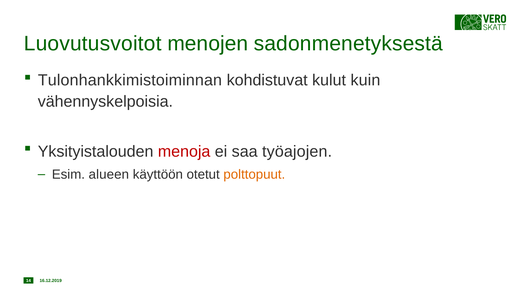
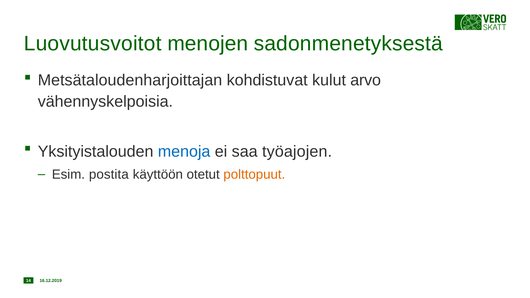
Tulonhankkimistoiminnan: Tulonhankkimistoiminnan -> Metsätaloudenharjoittajan (130, 80)
kuin: kuin -> arvo (366, 80)
menoja colour: red -> blue (184, 152)
alueen: alueen -> postita (109, 175)
